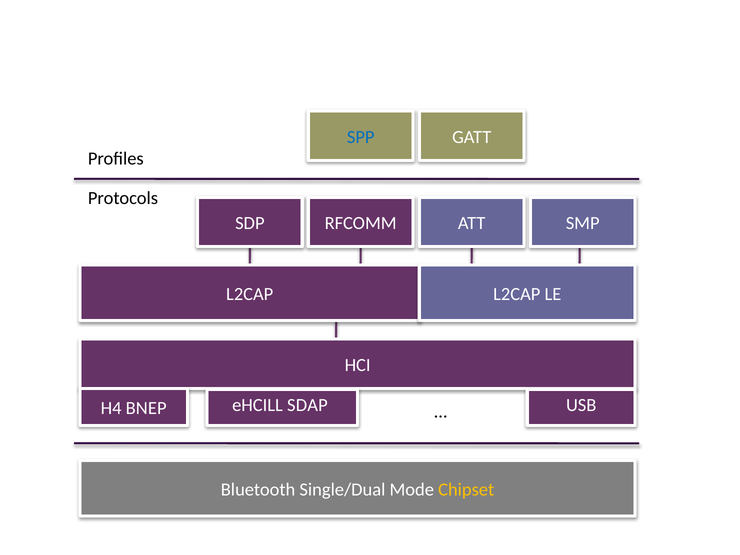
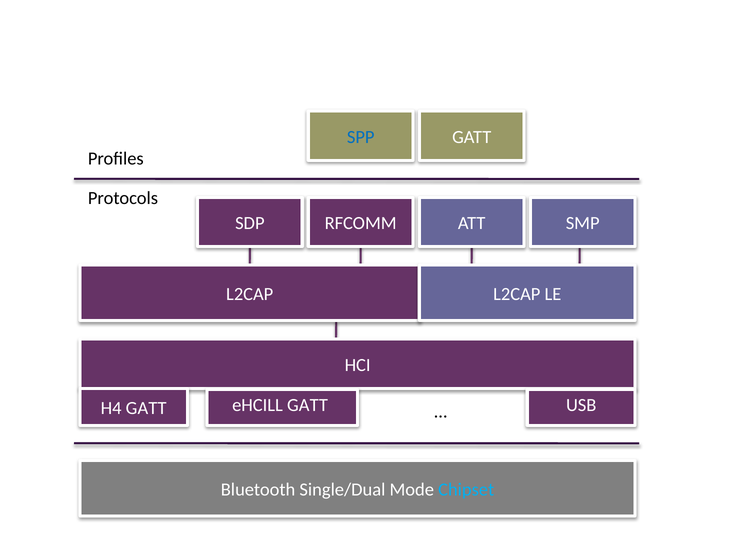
H4 BNEP: BNEP -> GATT (146, 408)
eHCILL SDAP: SDAP -> GATT (307, 405)
Chipset colour: yellow -> light blue (466, 489)
